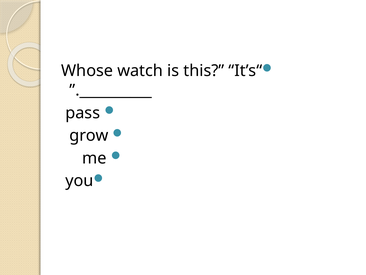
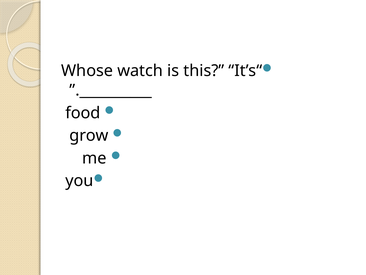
pass: pass -> food (83, 113)
